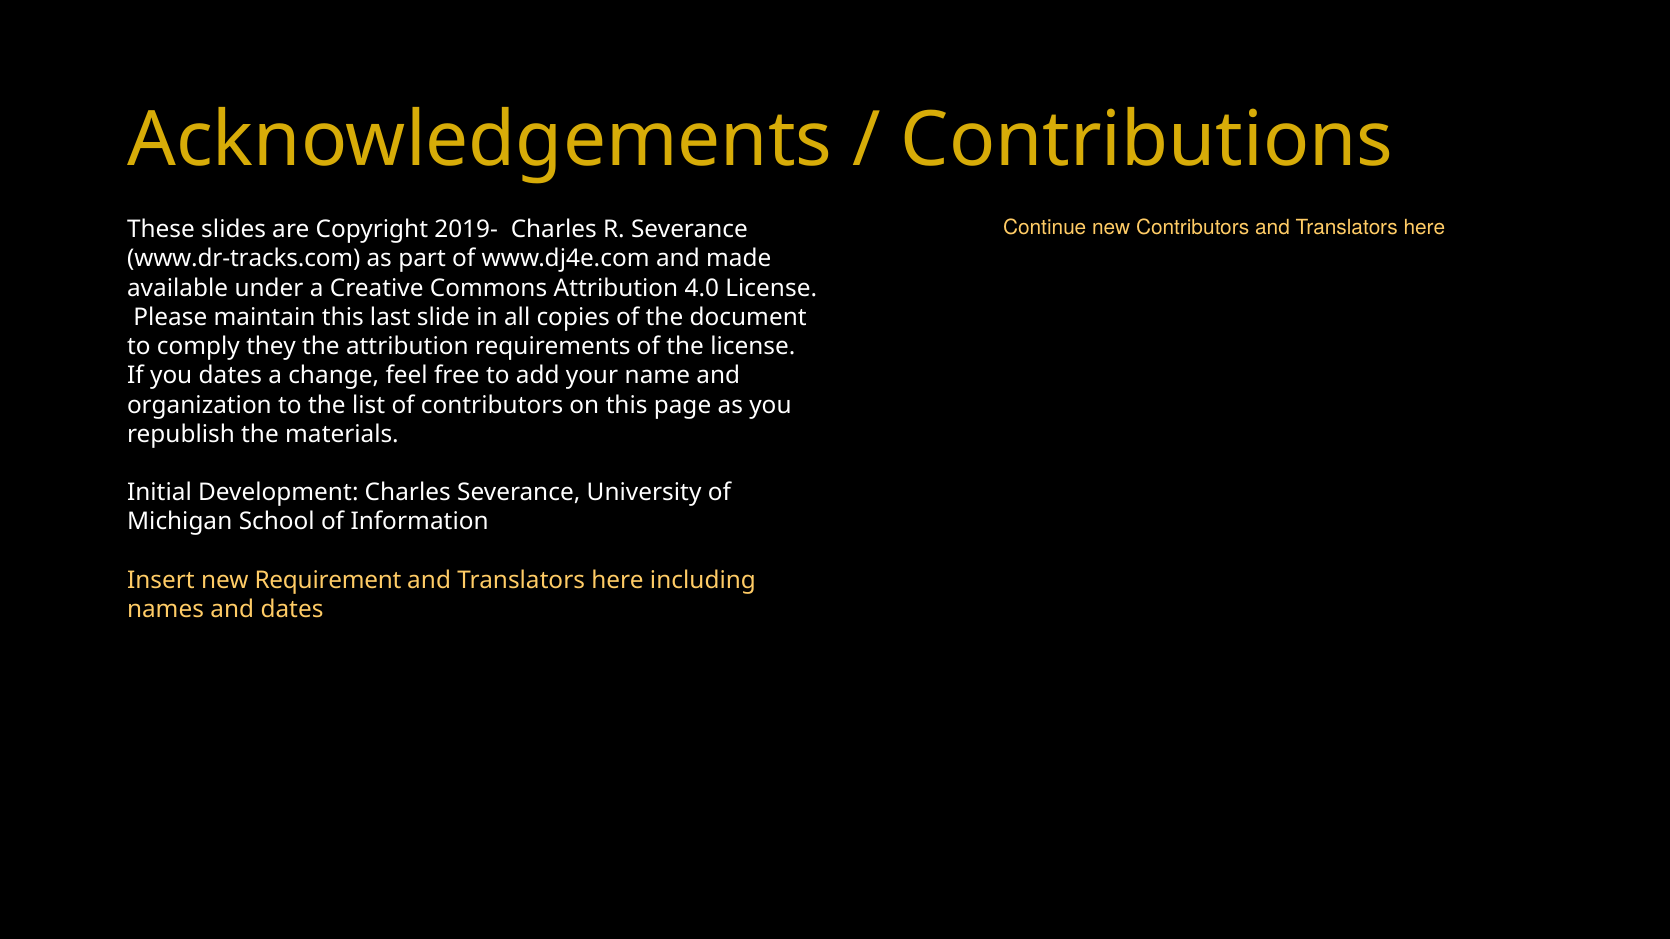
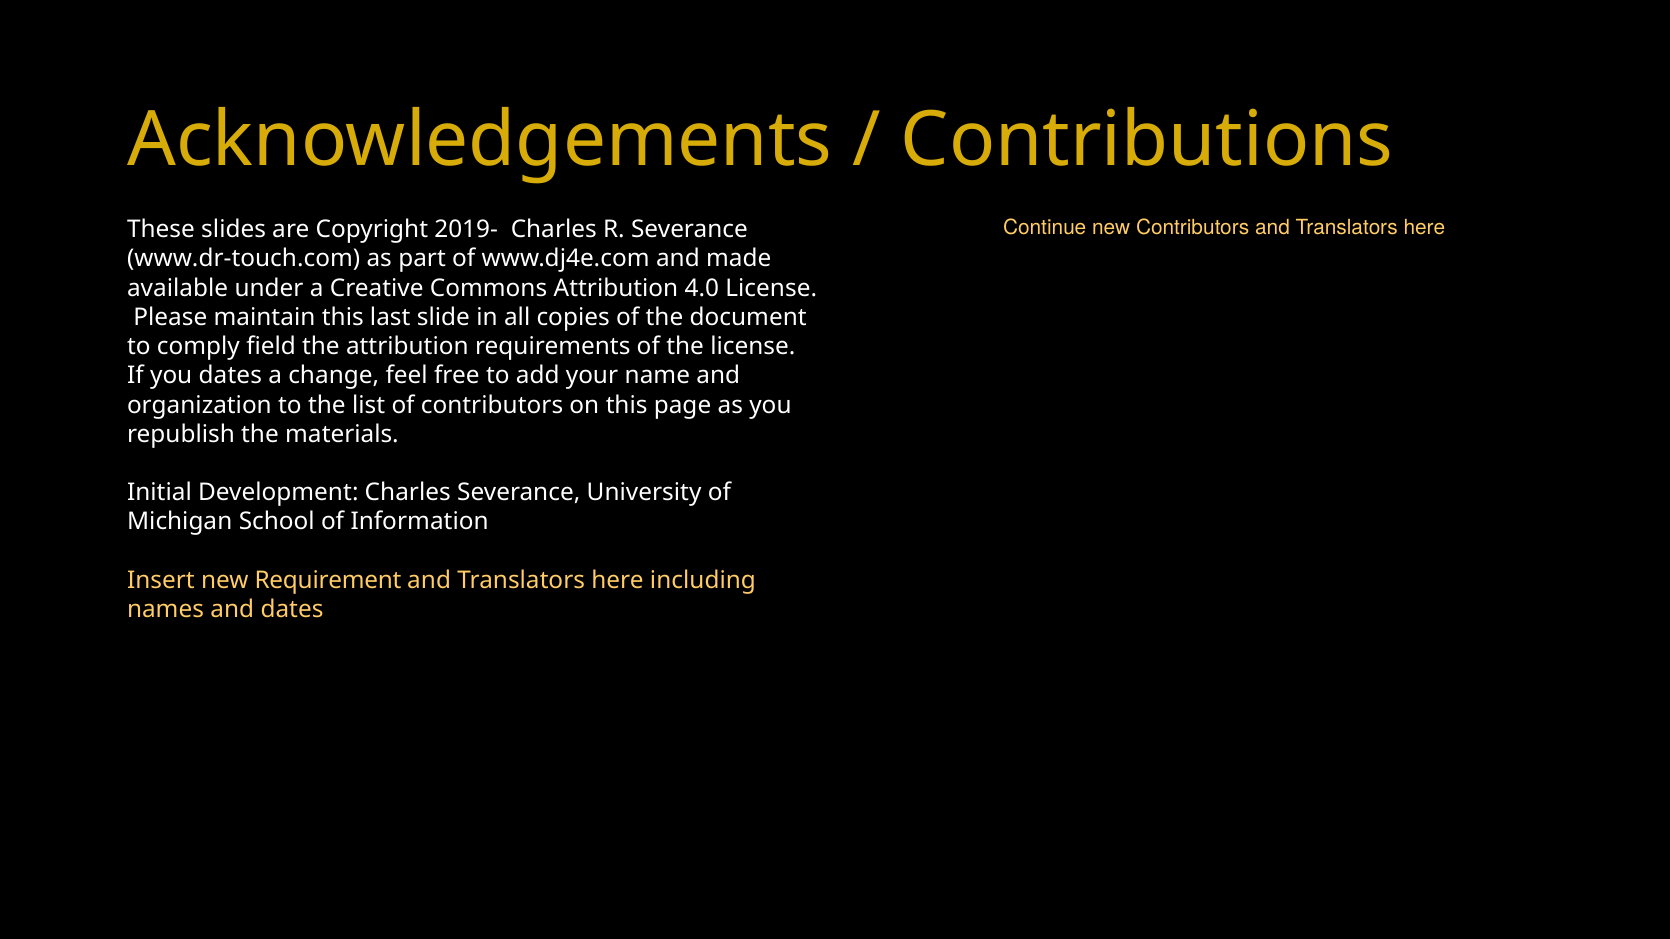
www.dr-tracks.com: www.dr-tracks.com -> www.dr-touch.com (244, 259)
they: they -> field (271, 347)
